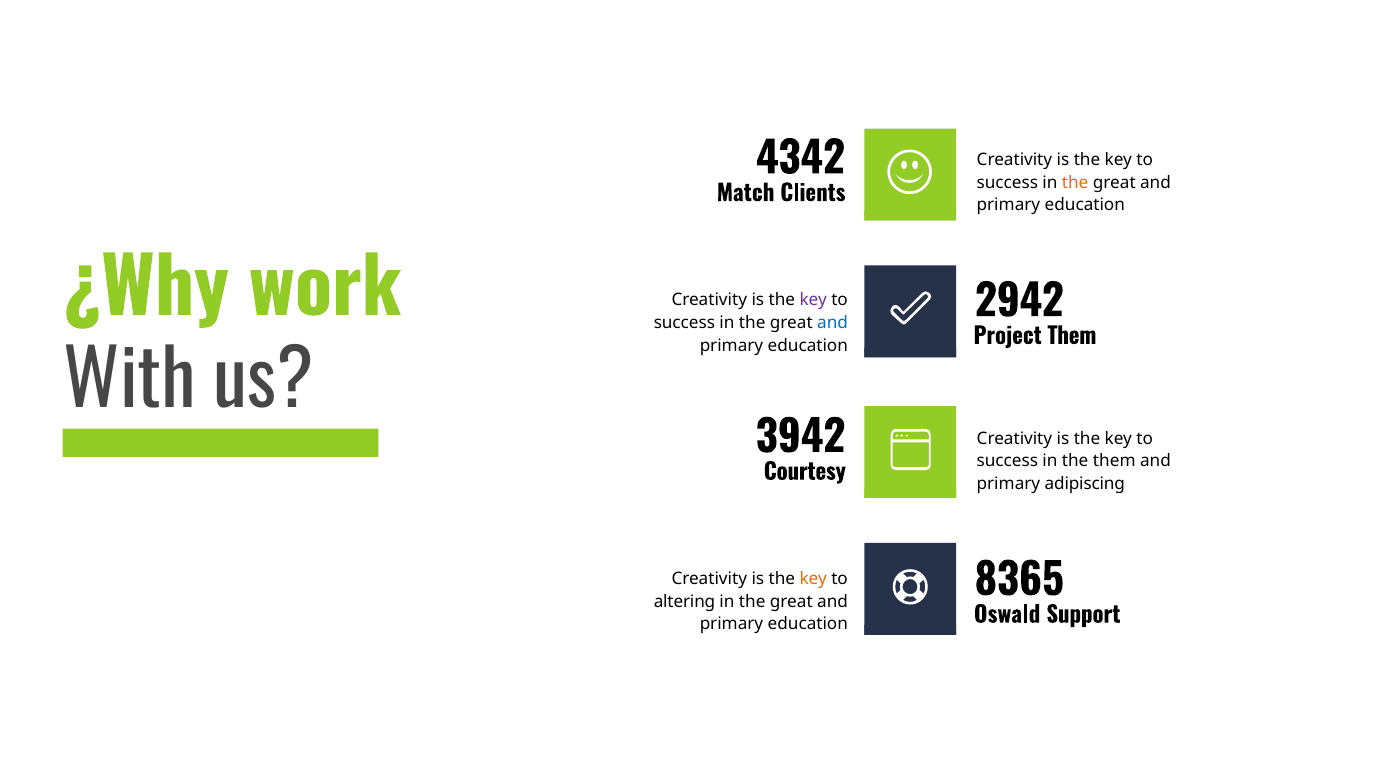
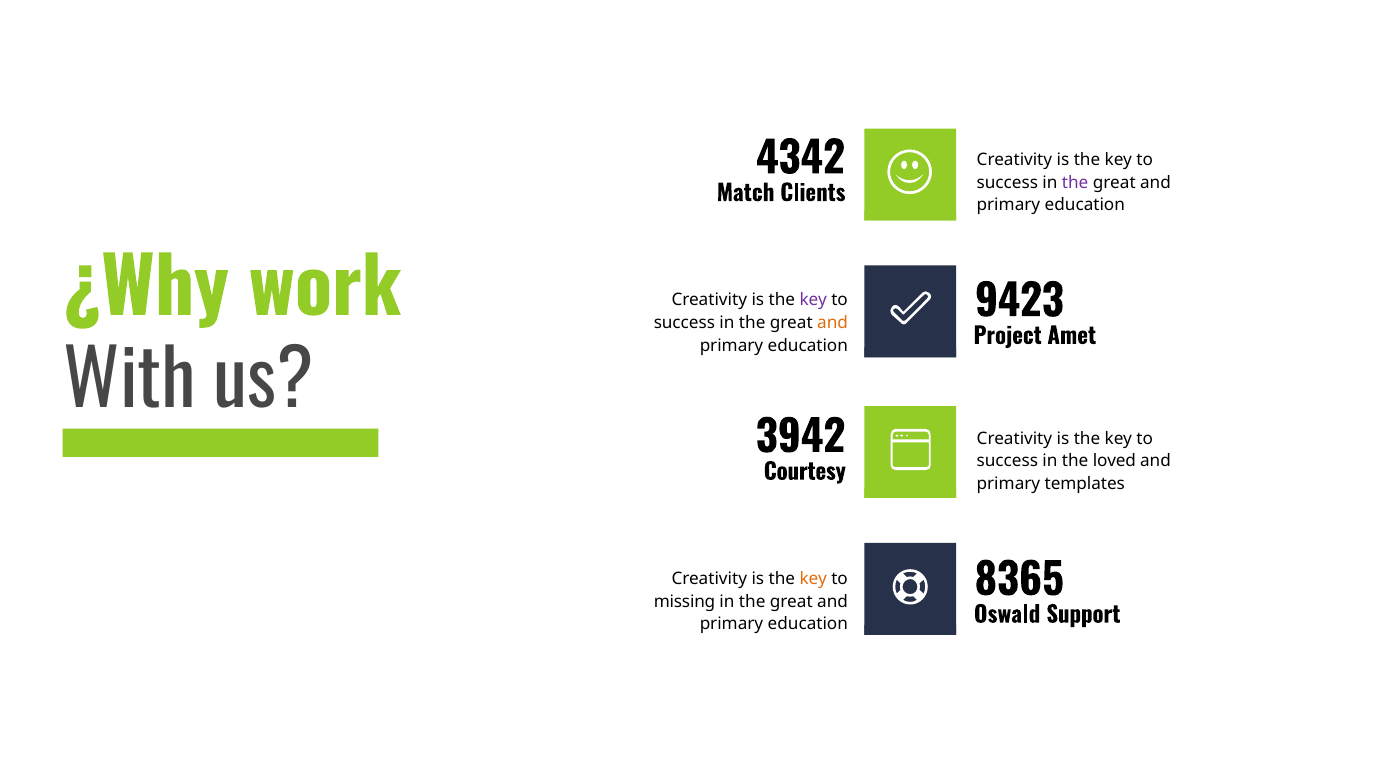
the colour: orange -> purple (1075, 183)
2942: 2942 -> 9423 (1019, 302)
and colour: blue -> orange (833, 323)
Project Them: Them -> Amet (1072, 336)
the them: them -> loved (1114, 461)
adipiscing: adipiscing -> templates (1085, 484)
altering: altering -> missing (685, 602)
